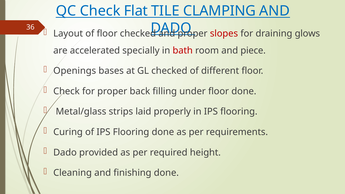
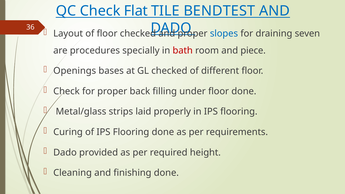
CLAMPING: CLAMPING -> BENDTEST (219, 11)
slopes colour: red -> blue (224, 34)
glows: glows -> seven (307, 34)
accelerated: accelerated -> procedures (95, 50)
